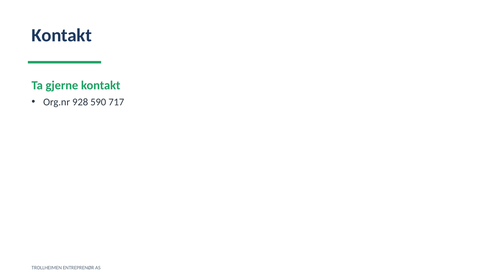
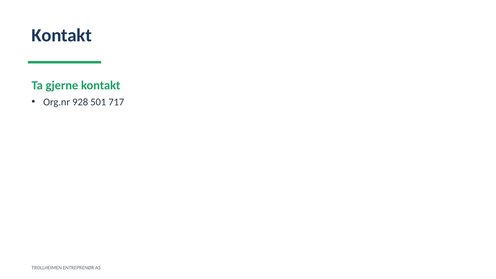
590: 590 -> 501 (98, 102)
